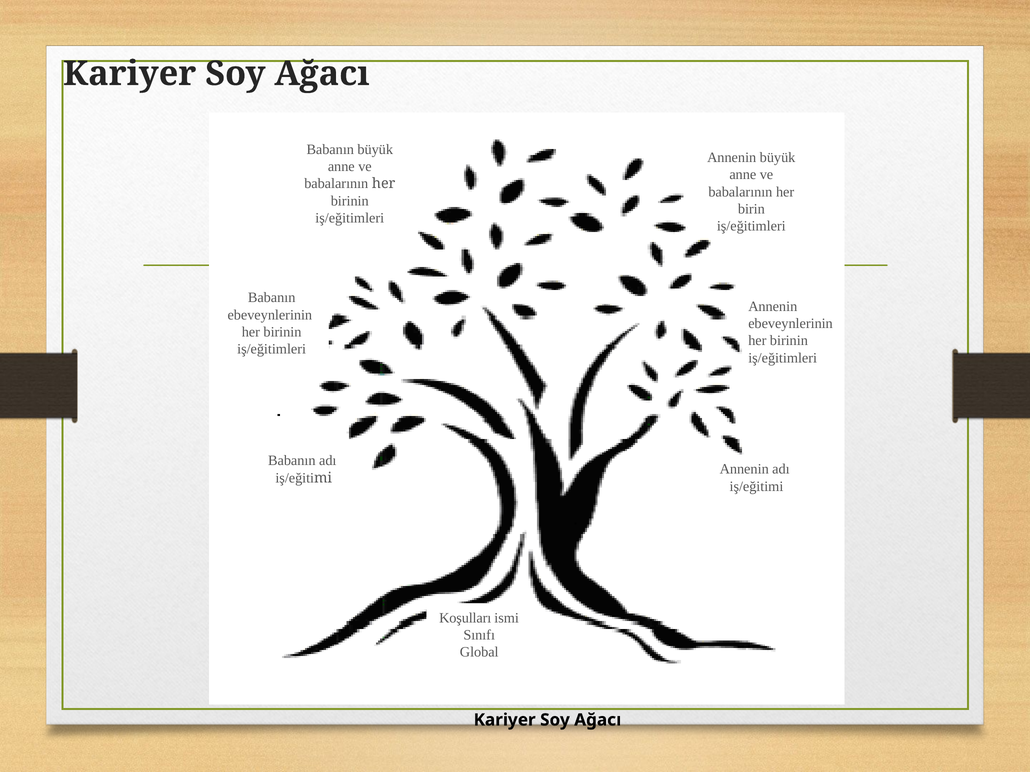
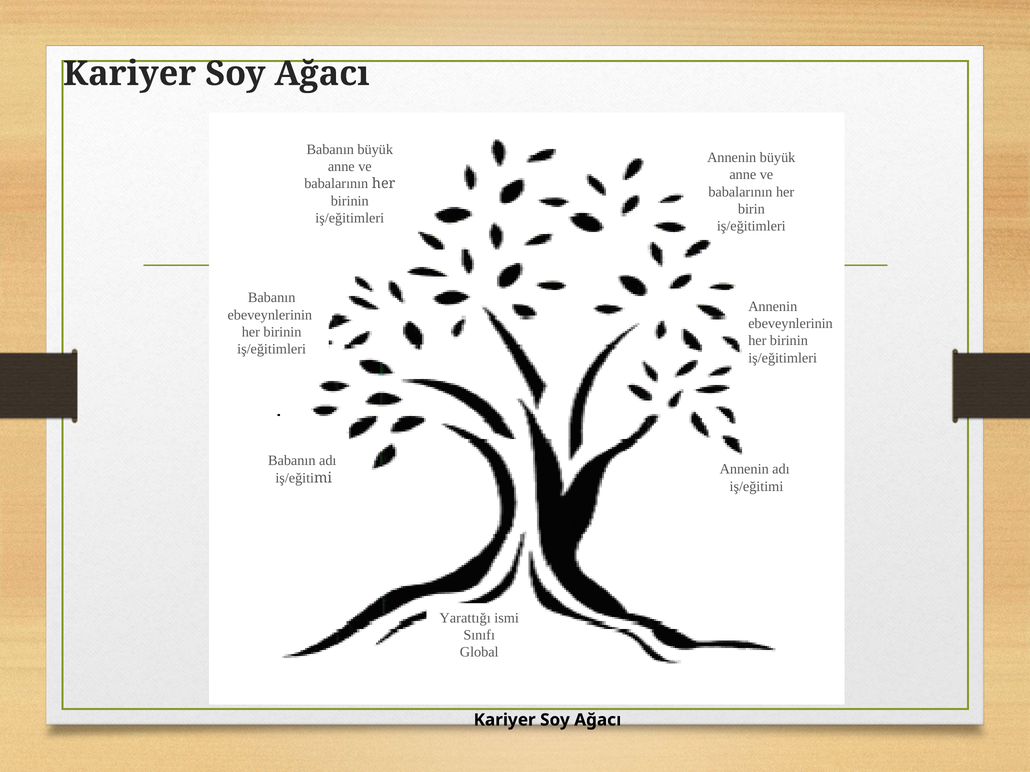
Koşulları: Koşulları -> Yarattığı (465, 618)
